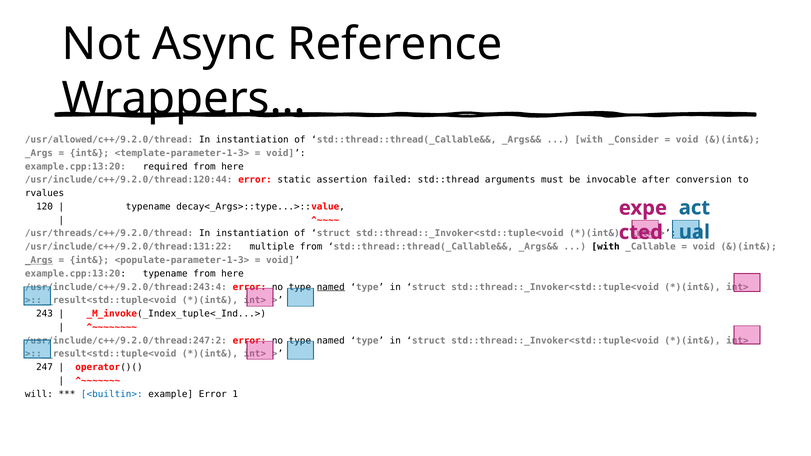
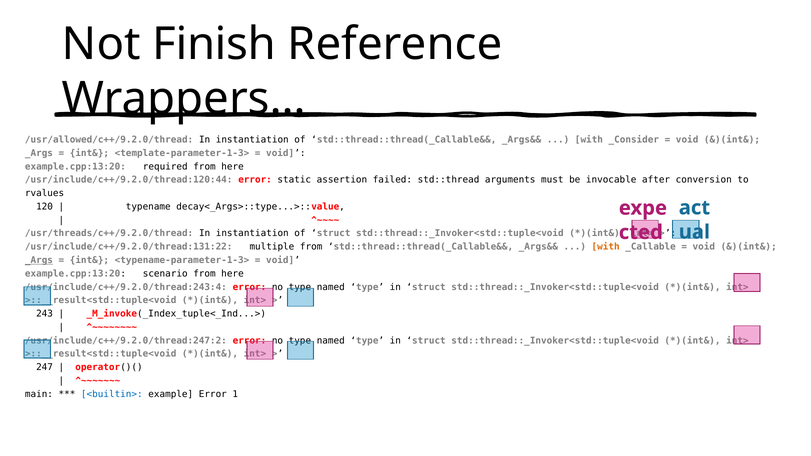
Async: Async -> Finish (214, 44)
with colour: black -> orange (606, 247)
<populate-parameter-1-3>: <populate-parameter-1-3> -> <typename-parameter-1-3> (182, 260)
example.cpp:13:20 typename: typename -> scenario (165, 274)
named underline: present -> none (331, 287)
will: will -> main (39, 394)
